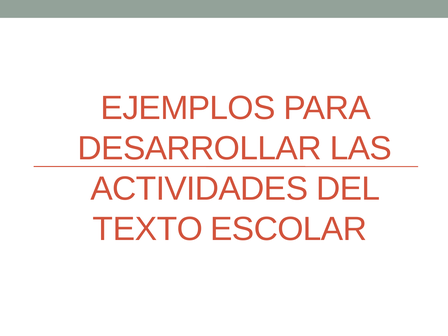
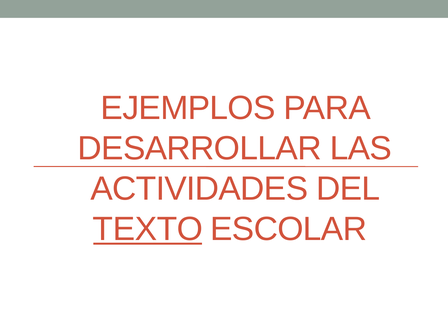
TEXTO underline: none -> present (148, 229)
